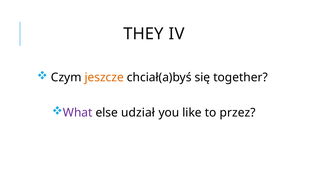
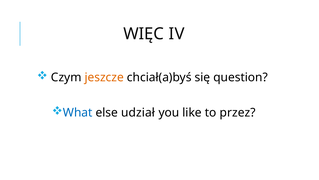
THEY: THEY -> WIĘC (144, 34)
together: together -> question (241, 77)
What colour: purple -> blue (78, 112)
